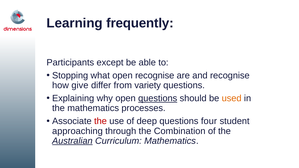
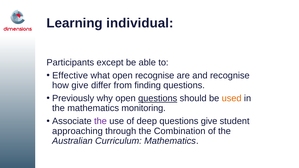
frequently: frequently -> individual (140, 23)
Stopping: Stopping -> Effective (70, 76)
variety: variety -> finding (148, 85)
Explaining: Explaining -> Previously (73, 98)
processes: processes -> monitoring (144, 108)
the colour: red -> purple (100, 121)
questions four: four -> give (209, 121)
Australian underline: present -> none (72, 141)
